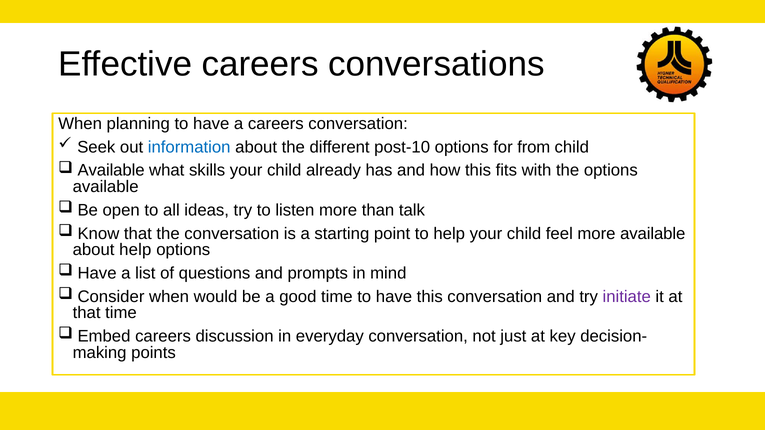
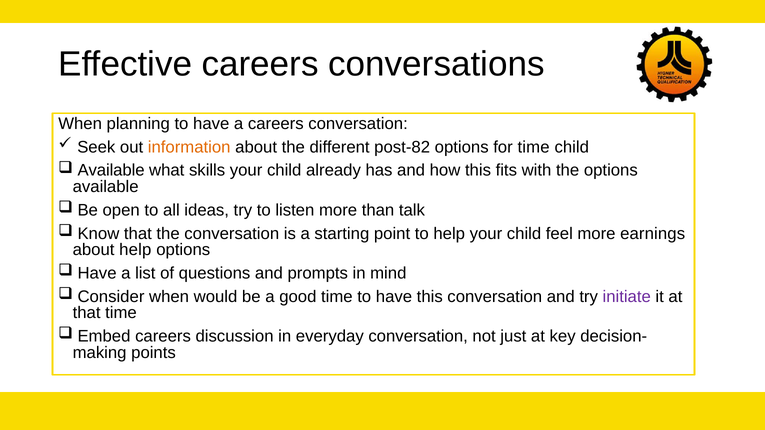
information colour: blue -> orange (189, 147)
post-10: post-10 -> post-82 (402, 147)
for from: from -> time (534, 147)
more available: available -> earnings (653, 234)
